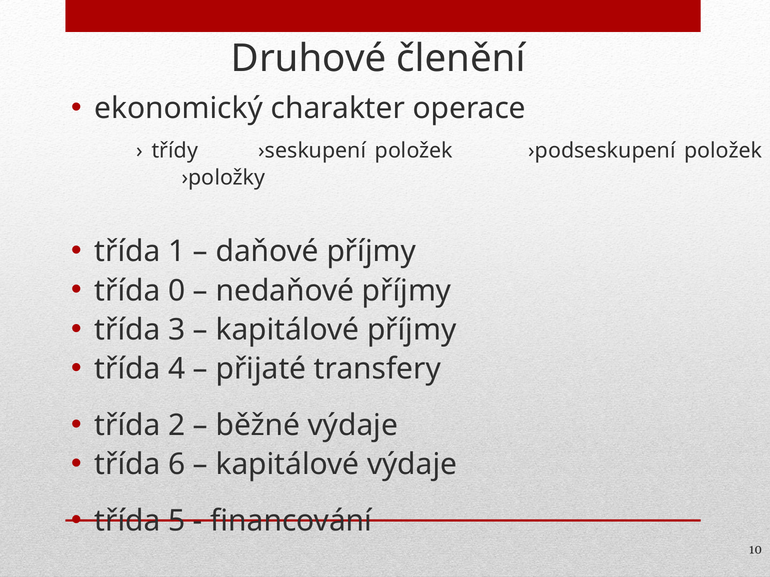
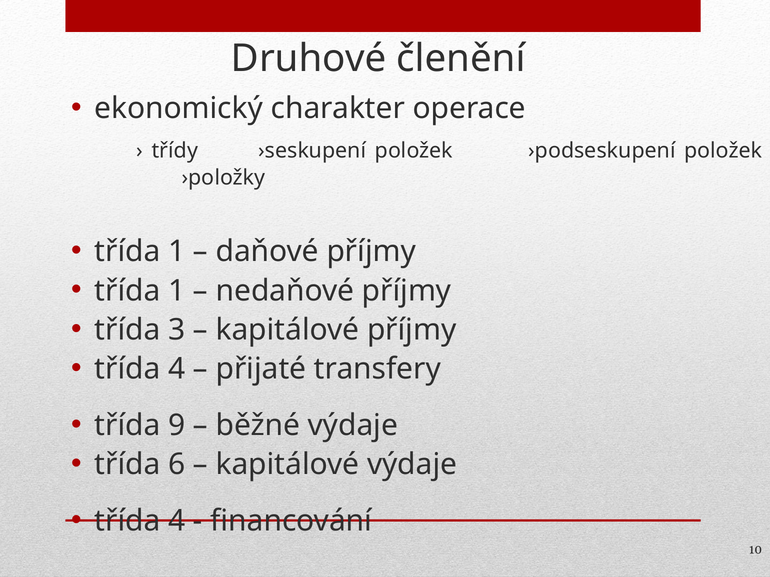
0: 0 -> 1 (177, 291)
2: 2 -> 9 (177, 426)
5: 5 -> 4 (177, 522)
